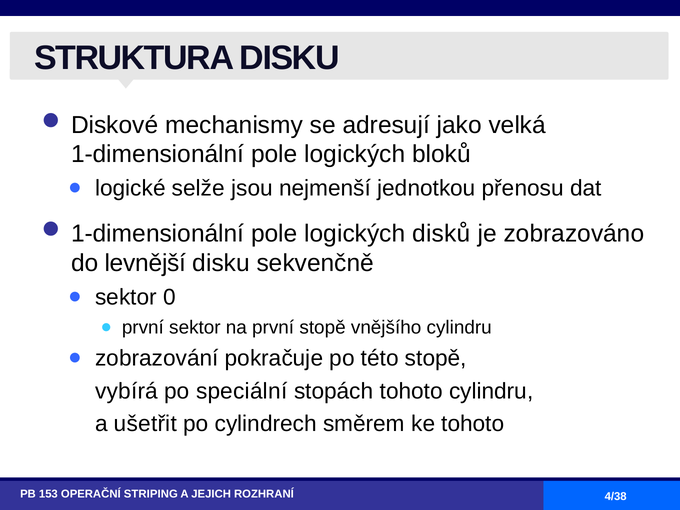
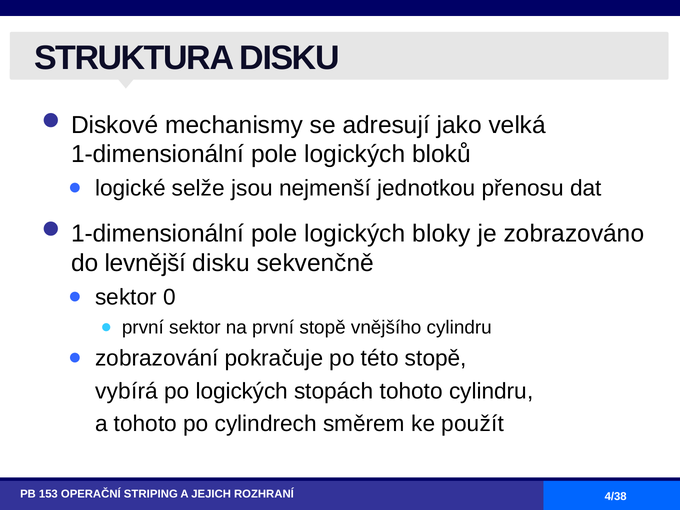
disků: disků -> bloky (441, 234)
po speciální: speciální -> logických (242, 391)
a ušetřit: ušetřit -> tohoto (145, 424)
ke tohoto: tohoto -> použít (473, 424)
